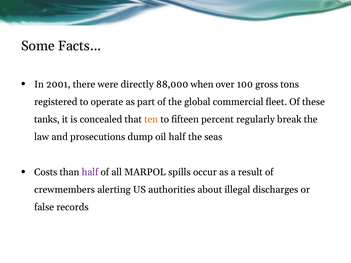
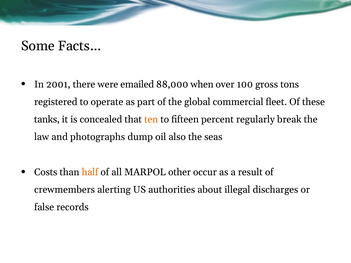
directly: directly -> emailed (137, 84)
prosecutions: prosecutions -> photographs (98, 137)
oil half: half -> also (177, 137)
half colour: purple -> orange (90, 172)
spills: spills -> other (180, 172)
